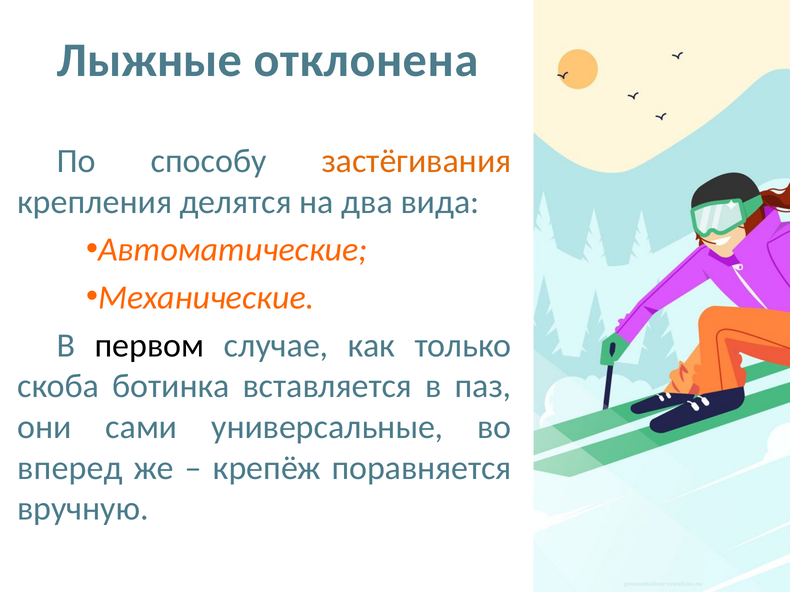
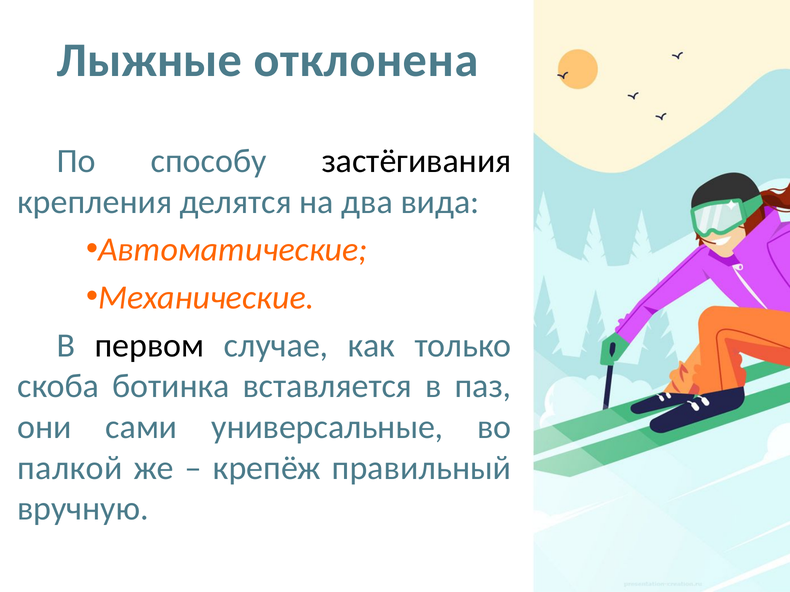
застёгивания colour: orange -> black (417, 161)
вперед: вперед -> палкой (70, 468)
поравняется: поравняется -> правильный (422, 468)
